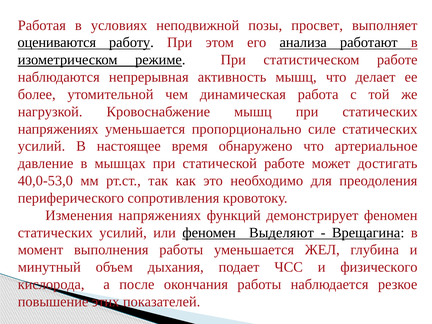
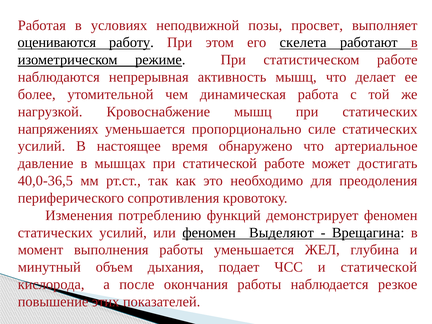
анализа: анализа -> скелета (303, 43)
40,0-53,0: 40,0-53,0 -> 40,0-36,5 (45, 181)
Изменения напряжениях: напряжениях -> потреблению (160, 215)
и физического: физического -> статической (379, 267)
